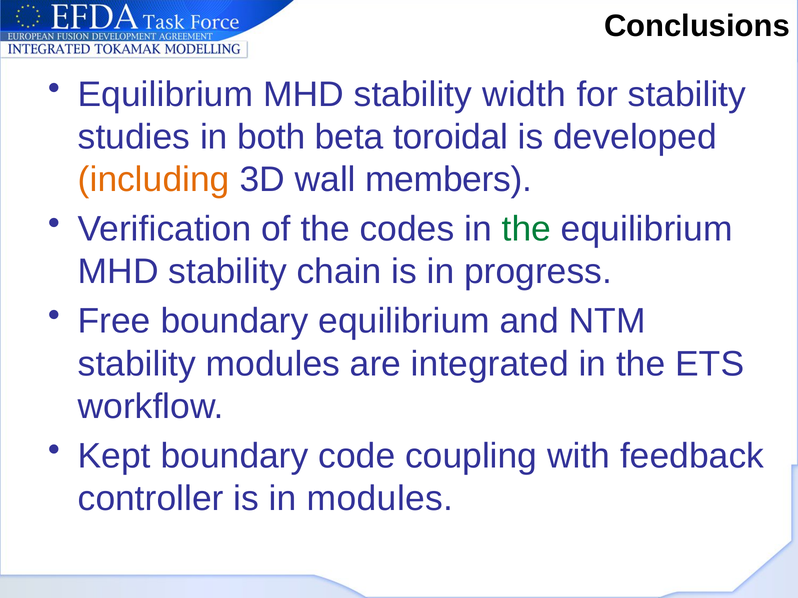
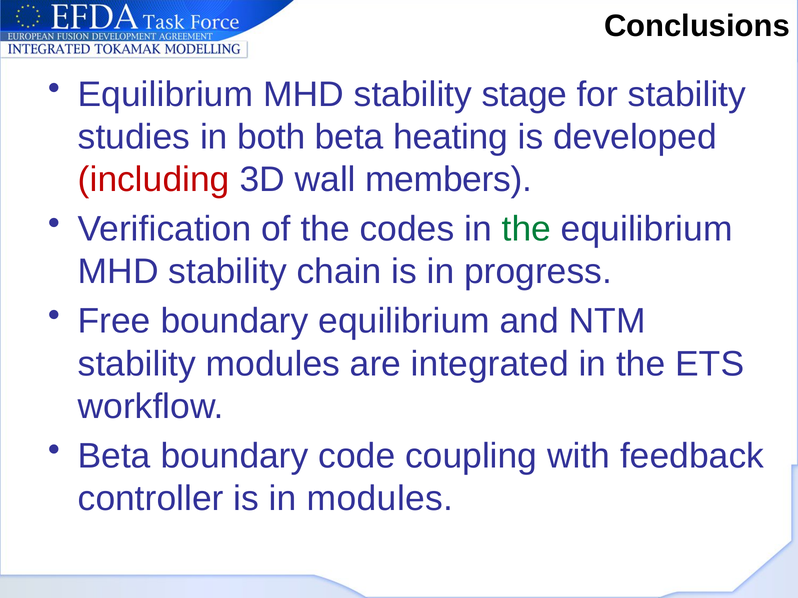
width: width -> stage (524, 95)
toroidal: toroidal -> heating (451, 137)
including colour: orange -> red (154, 180)
Kept: Kept -> Beta (114, 456)
